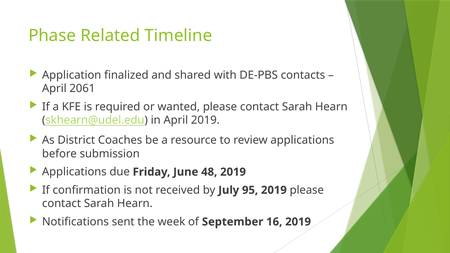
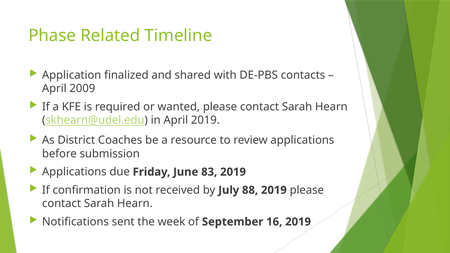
2061: 2061 -> 2009 (82, 89)
48: 48 -> 83 (209, 172)
95: 95 -> 88 (250, 190)
